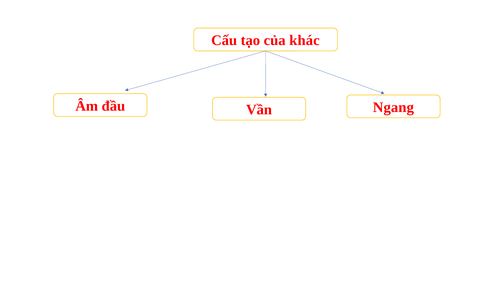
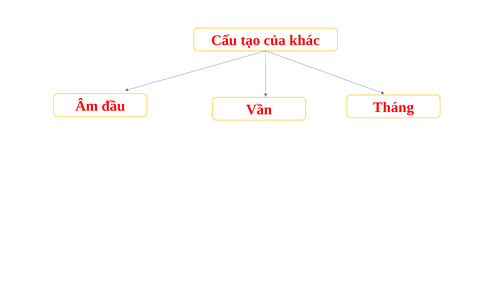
Ngang: Ngang -> Tháng (393, 107)
